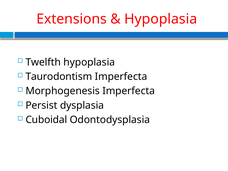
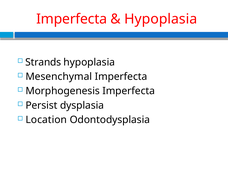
Extensions: Extensions -> Imperfecta (72, 19)
Twelfth: Twelfth -> Strands (43, 62)
Taurodontism: Taurodontism -> Mesenchymal (59, 77)
Cuboidal: Cuboidal -> Location (46, 120)
